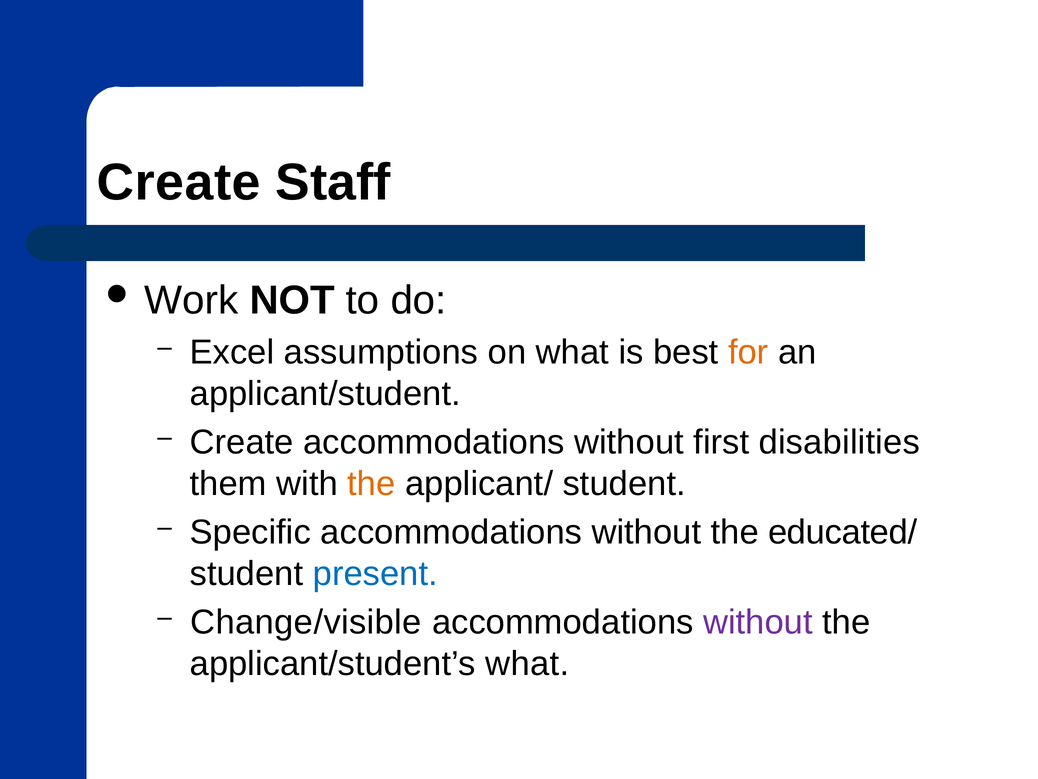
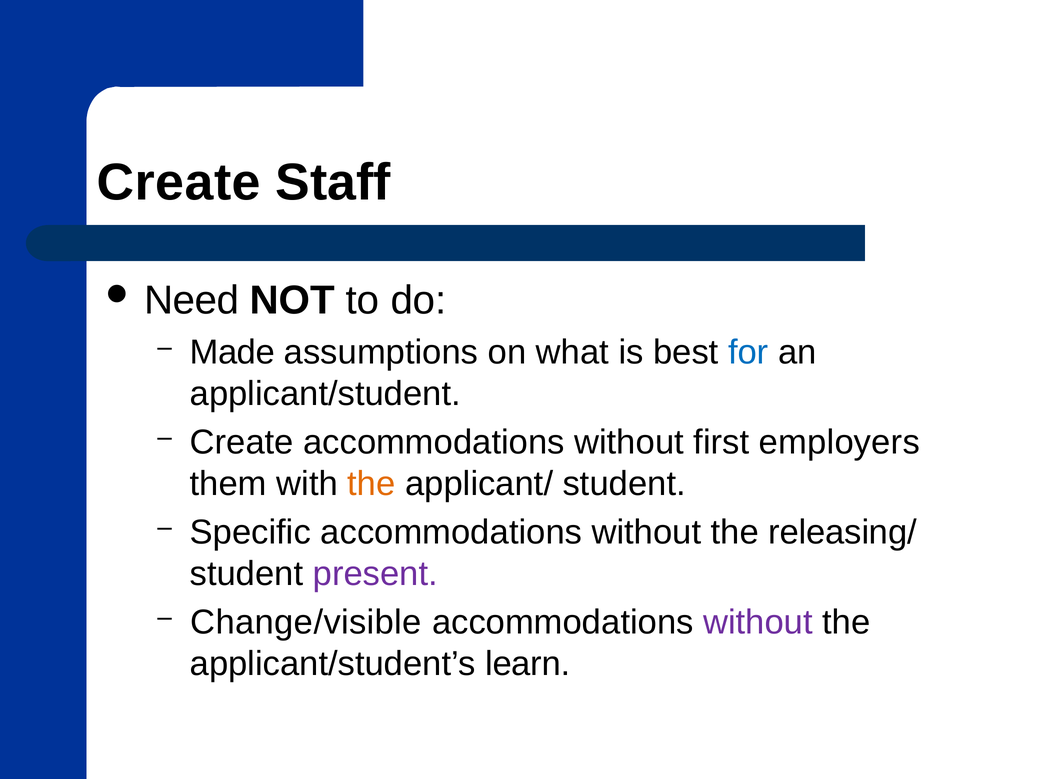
Work: Work -> Need (192, 300)
Excel: Excel -> Made (232, 352)
for colour: orange -> blue (748, 352)
disabilities: disabilities -> employers (839, 442)
educated/: educated/ -> releasing/ (843, 532)
present colour: blue -> purple (375, 573)
applicant/student’s what: what -> learn (528, 663)
